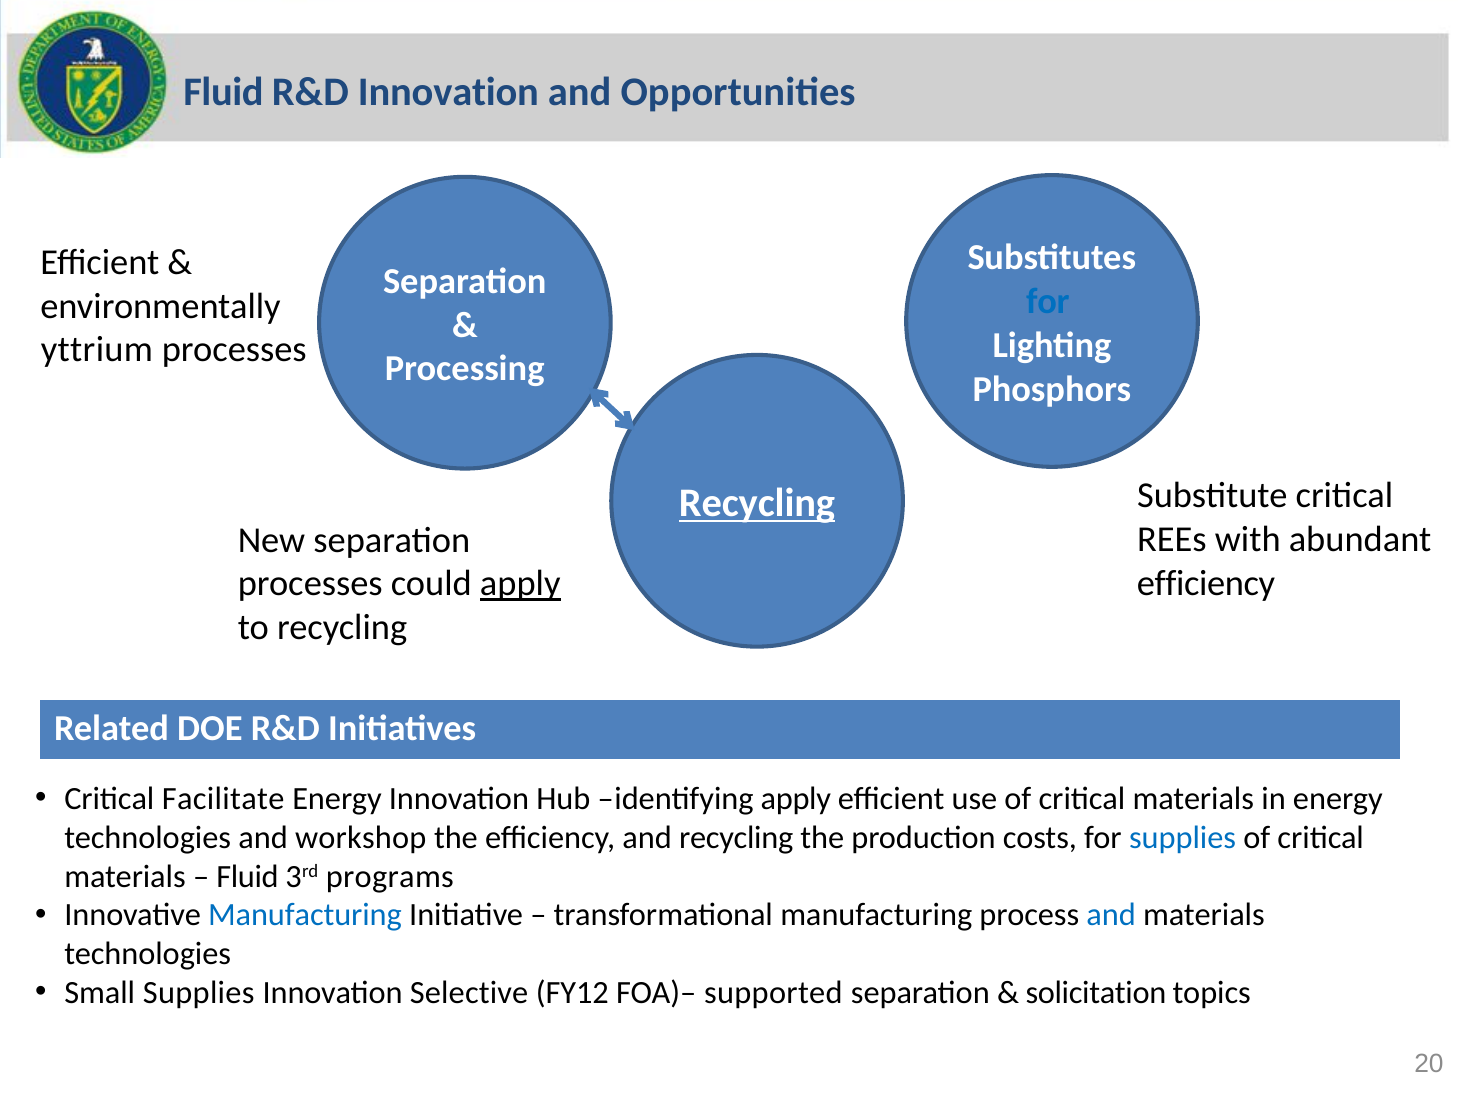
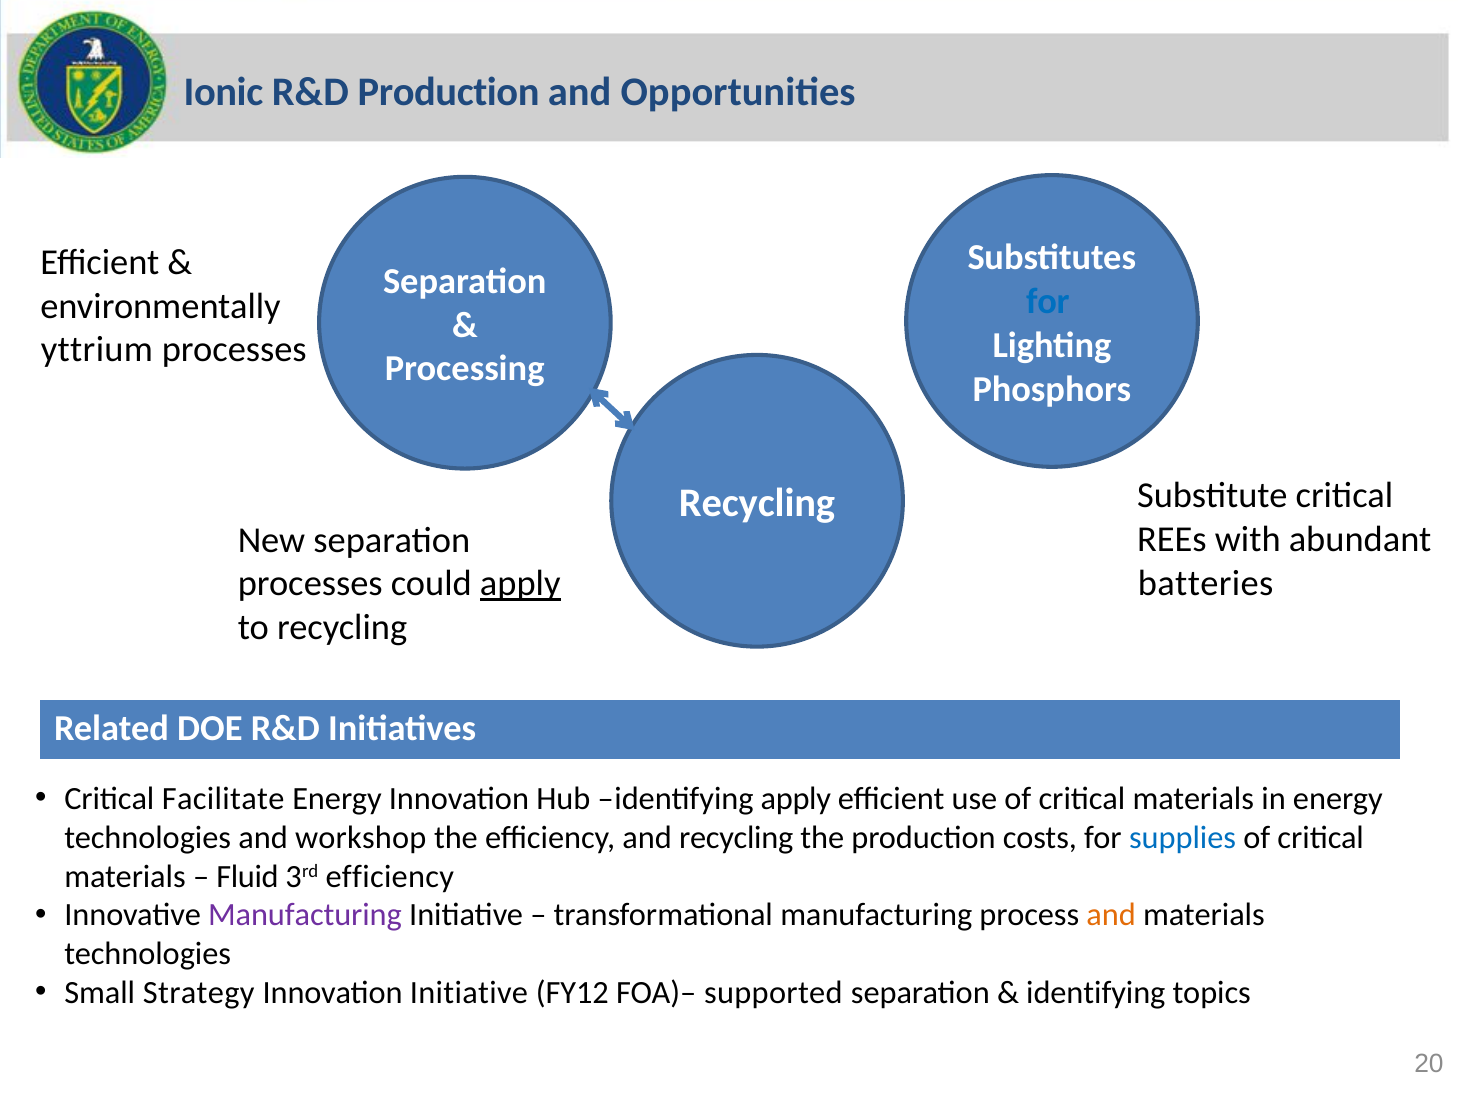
Fluid: Fluid -> Ionic (223, 92)
R&D Innovation: Innovation -> Production (449, 92)
Recycling underline: present -> none (757, 503)
efficiency: efficiency -> batteries (1206, 583)
3rd programs: programs -> efficiency (390, 876)
Manufacturing colour: blue -> purple (305, 915)
and colour: blue -> orange (1111, 915)
Small Supplies: Supplies -> Strategy (199, 993)
Innovation Selective: Selective -> Initiative (469, 993)
solicitation: solicitation -> identifying (1096, 993)
